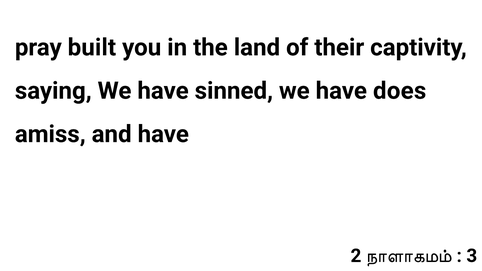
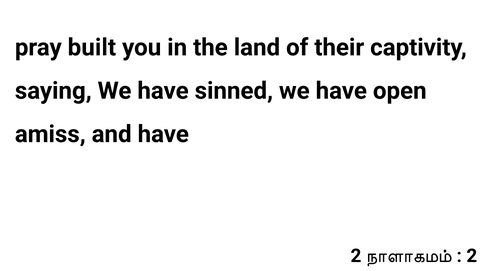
does: does -> open (400, 91)
3: 3 -> 2 (472, 256)
